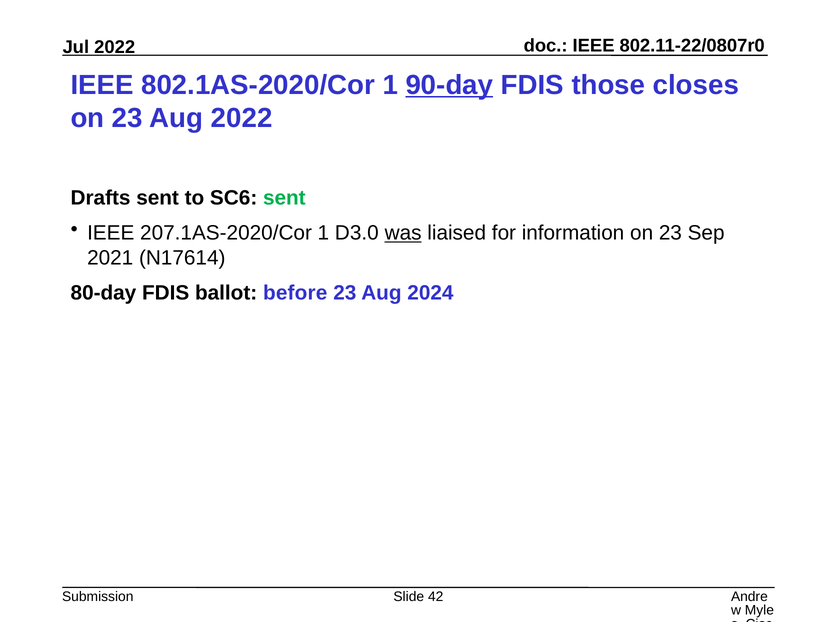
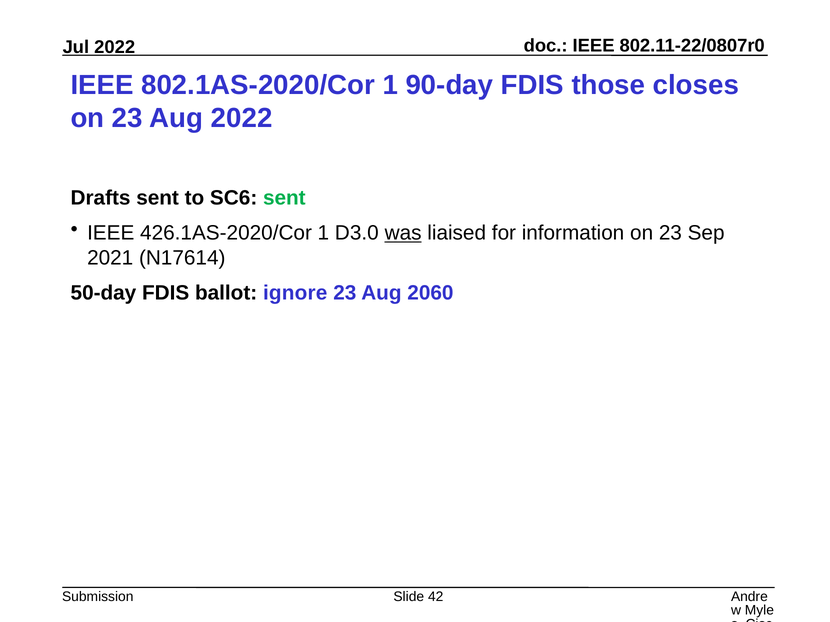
90-day underline: present -> none (449, 85)
207.1AS-2020/Cor: 207.1AS-2020/Cor -> 426.1AS-2020/Cor (226, 233)
80-day: 80-day -> 50-day (103, 293)
before: before -> ignore (295, 293)
2024: 2024 -> 2060 (430, 293)
